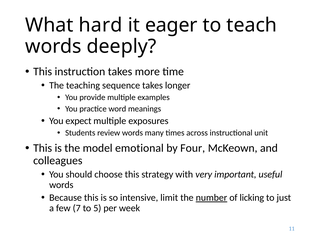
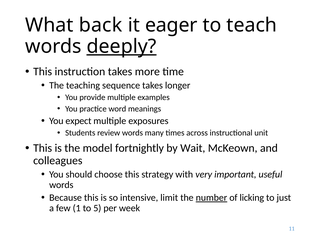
hard: hard -> back (101, 25)
deeply underline: none -> present (121, 46)
emotional: emotional -> fortnightly (140, 148)
Four: Four -> Wait (193, 148)
7: 7 -> 1 (77, 208)
